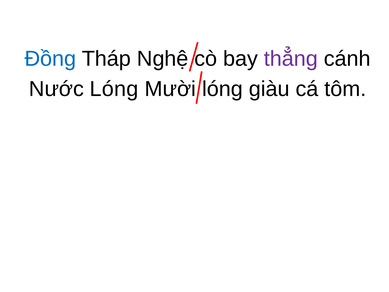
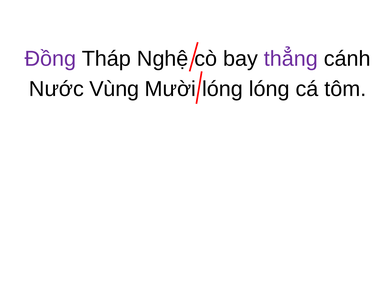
Đồng colour: blue -> purple (50, 59)
Nước Lóng: Lóng -> Vùng (114, 89)
lóng giàu: giàu -> lóng (269, 89)
